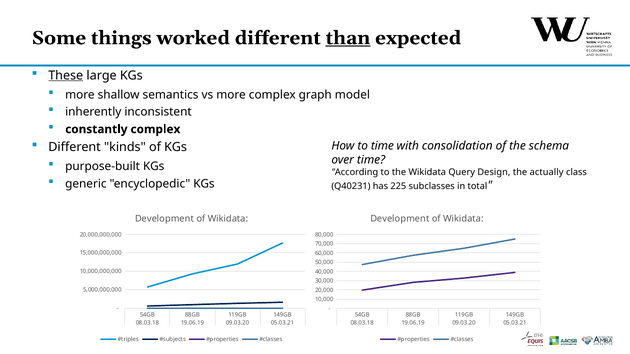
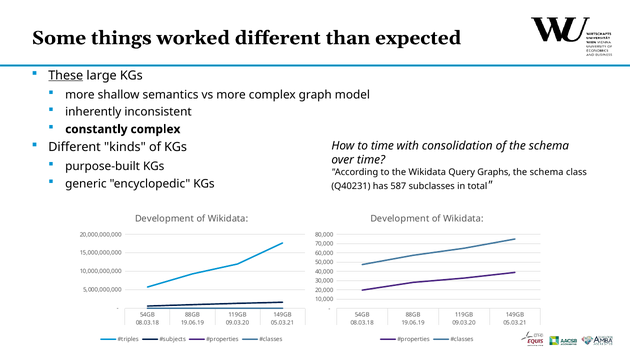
than underline: present -> none (348, 38)
Design: Design -> Graphs (494, 173)
actually: actually -> schema (547, 173)
225: 225 -> 587 (398, 186)
